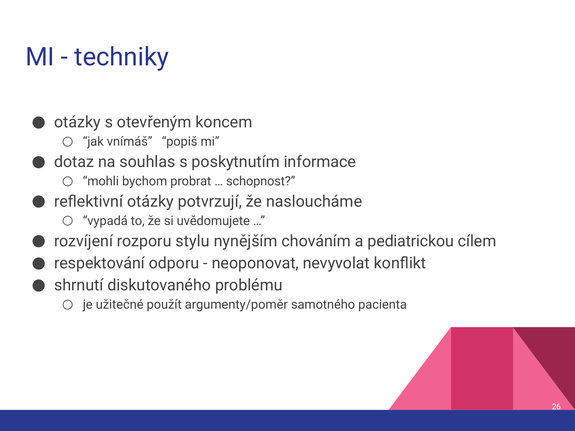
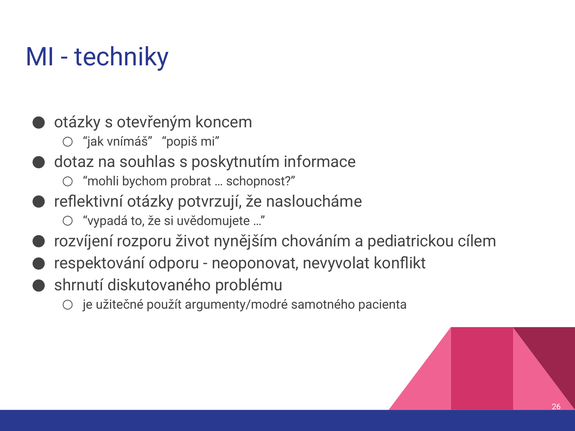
stylu: stylu -> život (193, 241)
argumenty/poměr: argumenty/poměr -> argumenty/modré (236, 305)
